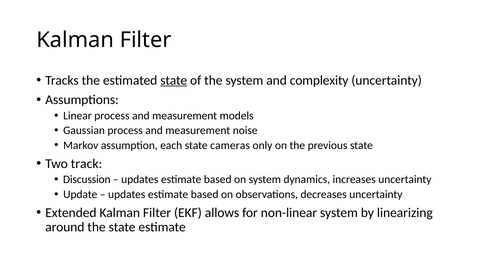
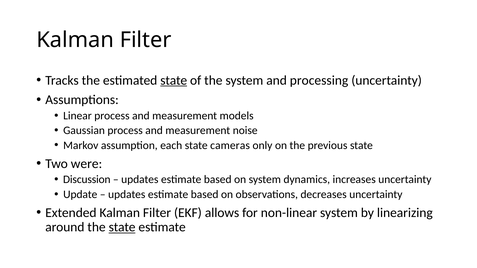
complexity: complexity -> processing (319, 80)
track: track -> were (87, 164)
state underline: none -> present (122, 227)
